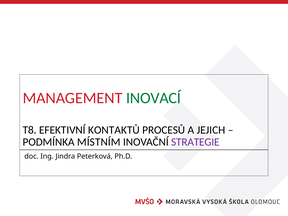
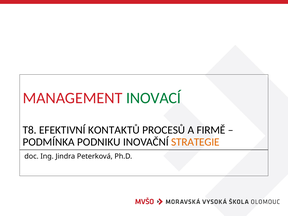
JEJICH: JEJICH -> FIRMĚ (211, 130)
MÍSTNÍM: MÍSTNÍM -> PODNIKU (99, 142)
STRATEGIE colour: purple -> orange (195, 142)
